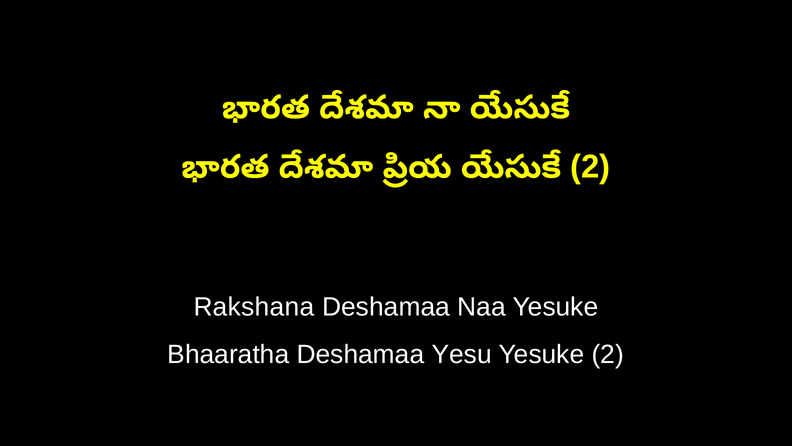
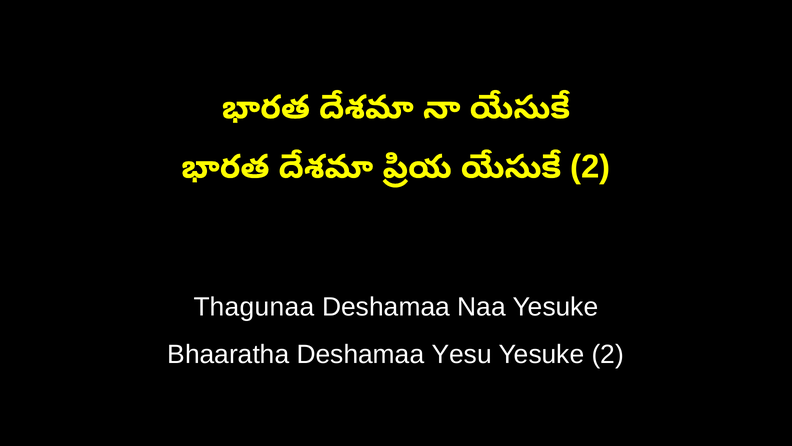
Rakshana: Rakshana -> Thagunaa (254, 307)
